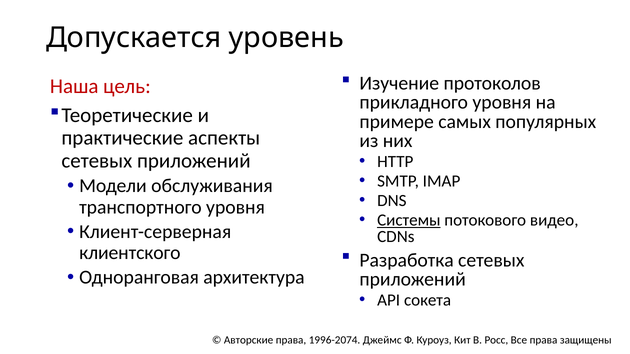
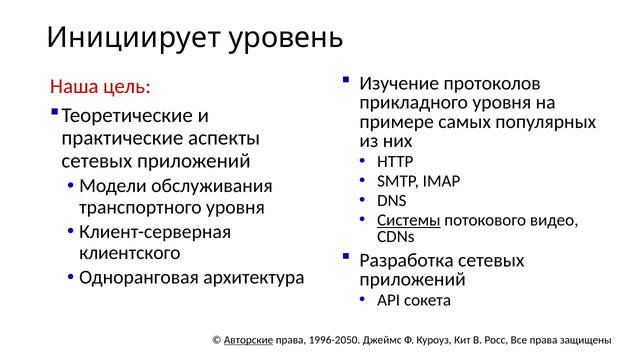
Допускается: Допускается -> Инициирует (134, 38)
Авторские underline: none -> present (249, 340)
1996-2074: 1996-2074 -> 1996-2050 (335, 340)
